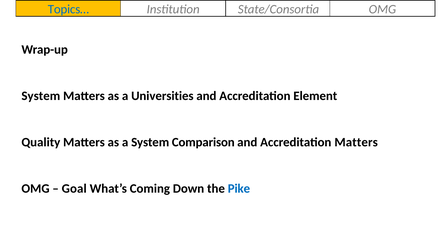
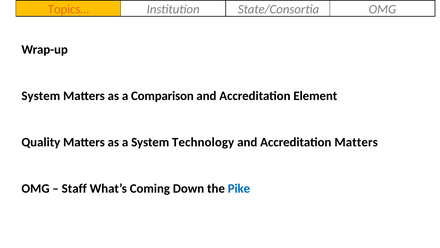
Topics… colour: blue -> orange (68, 9)
Universities: Universities -> Comparison (162, 96)
Comparison: Comparison -> Technology (203, 142)
Goal: Goal -> Staff (74, 188)
